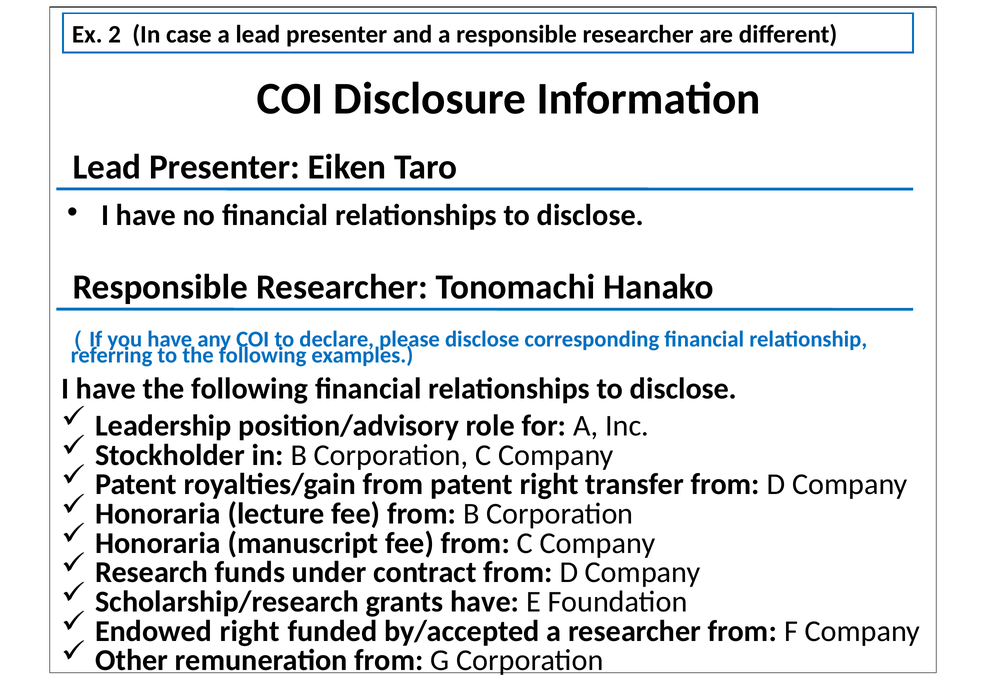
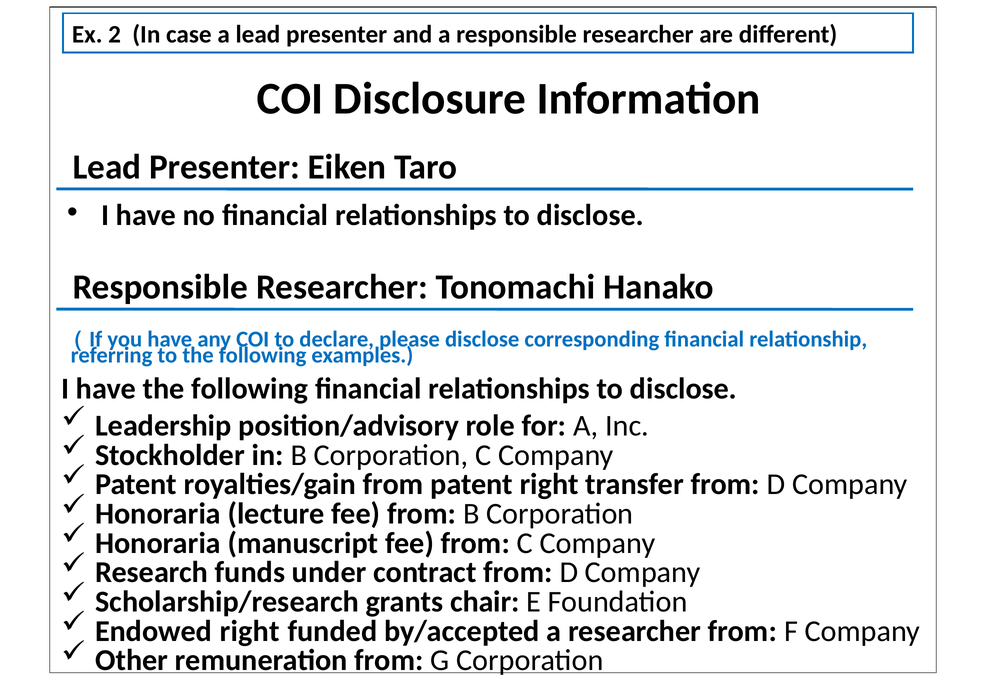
grants have: have -> chair (485, 602)
